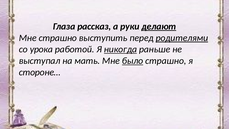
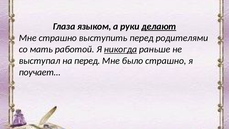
рассказ: рассказ -> языком (94, 26)
родителями underline: present -> none (182, 38)
урока: урока -> мать (41, 49)
на мать: мать -> перед (87, 61)
было underline: present -> none (133, 61)
стороне…: стороне… -> поучает… (40, 72)
